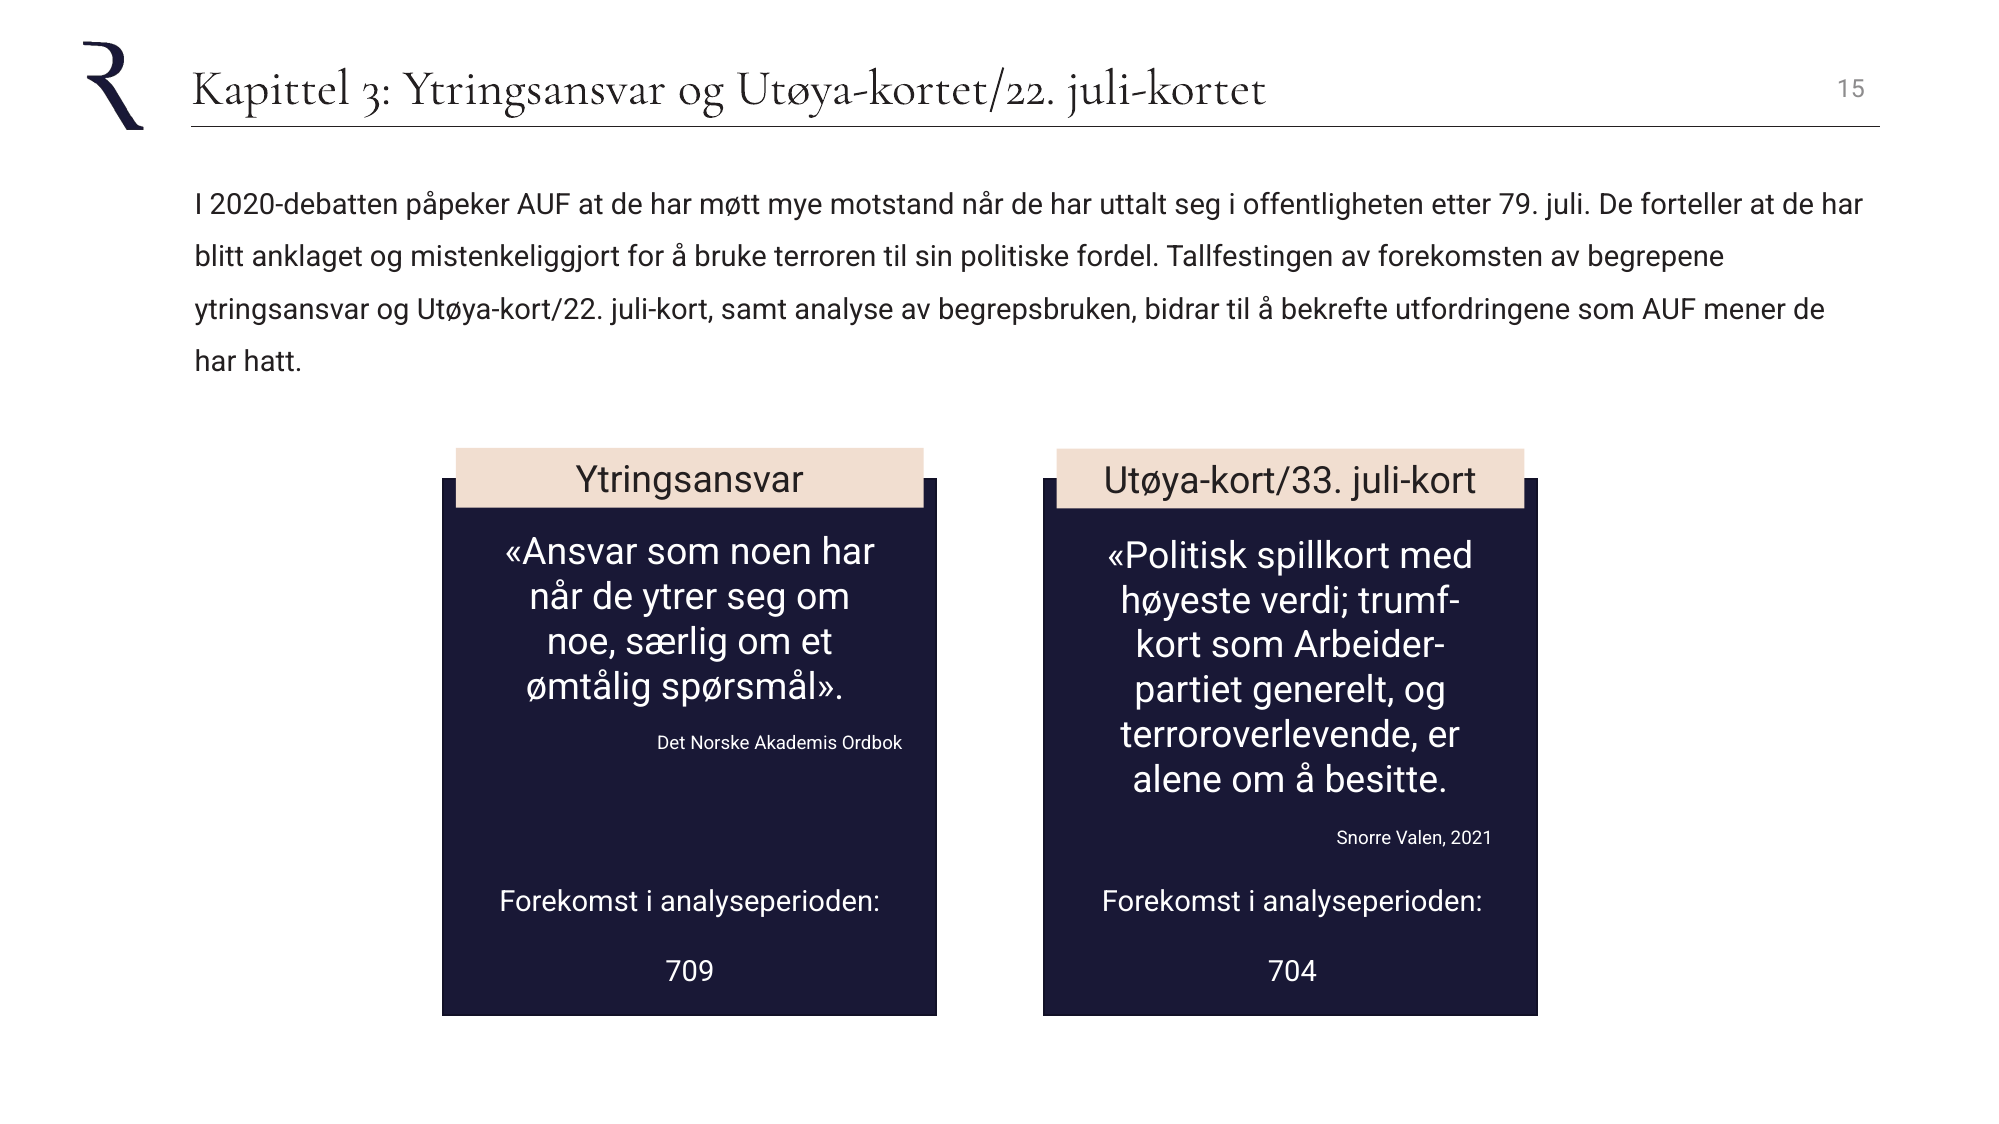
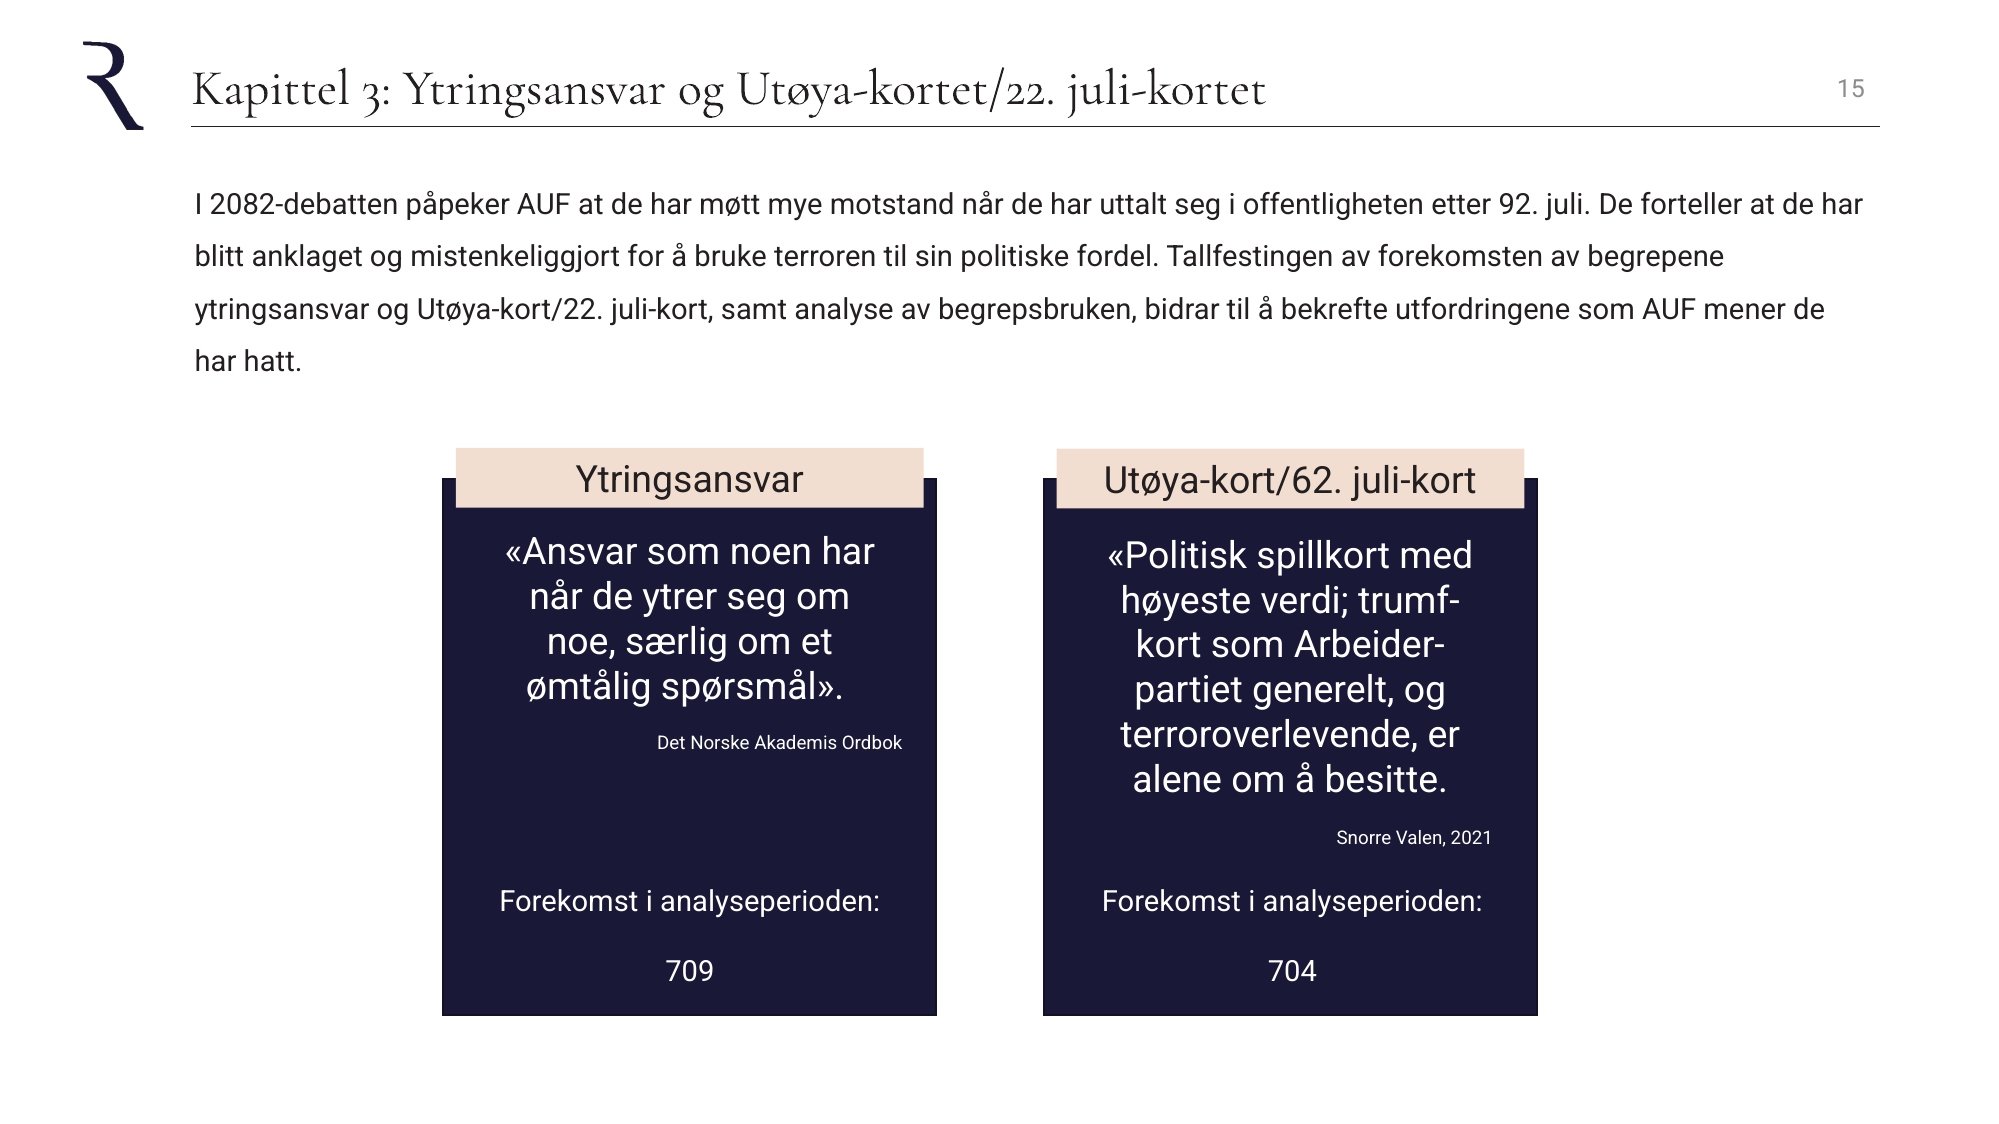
2020-debatten: 2020-debatten -> 2082-debatten (304, 205)
79: 79 -> 92 (1519, 205)
Utøya-kort/33: Utøya-kort/33 -> Utøya-kort/62 (1223, 481)
